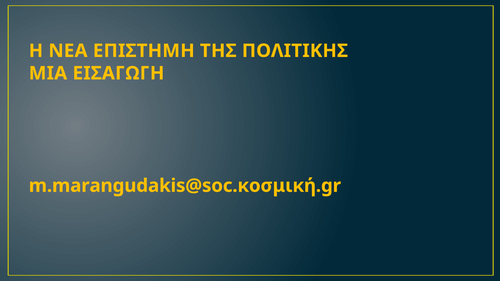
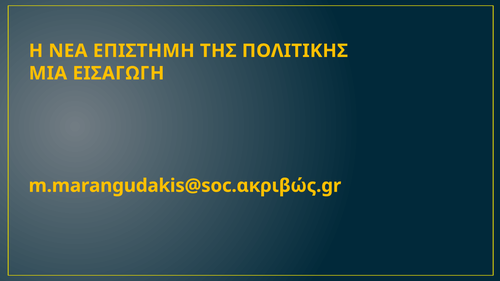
m.marangudakis@soc.κοσμική.gr: m.marangudakis@soc.κοσμική.gr -> m.marangudakis@soc.ακριβώς.gr (185, 186)
